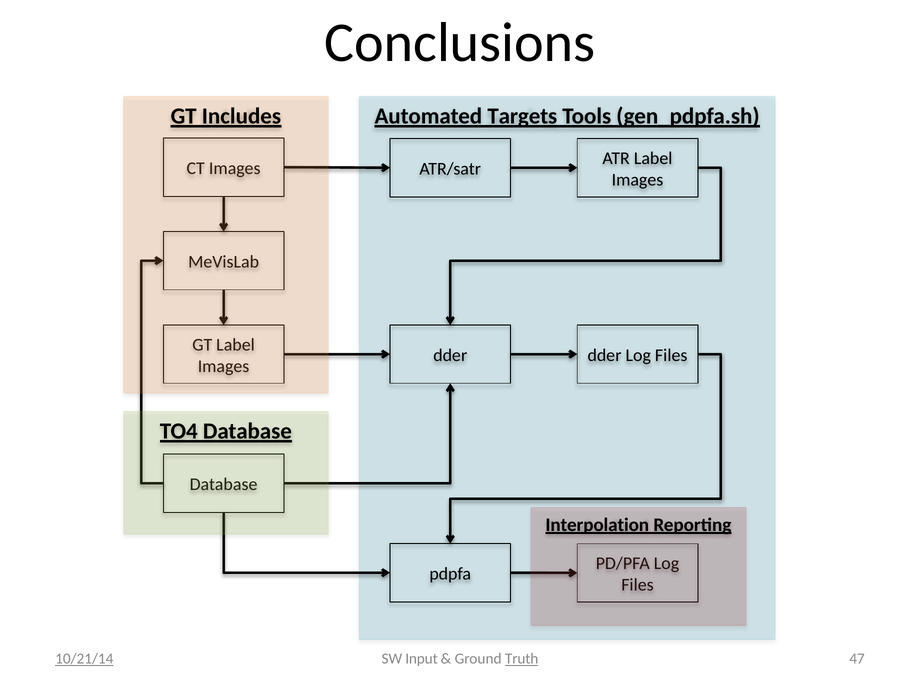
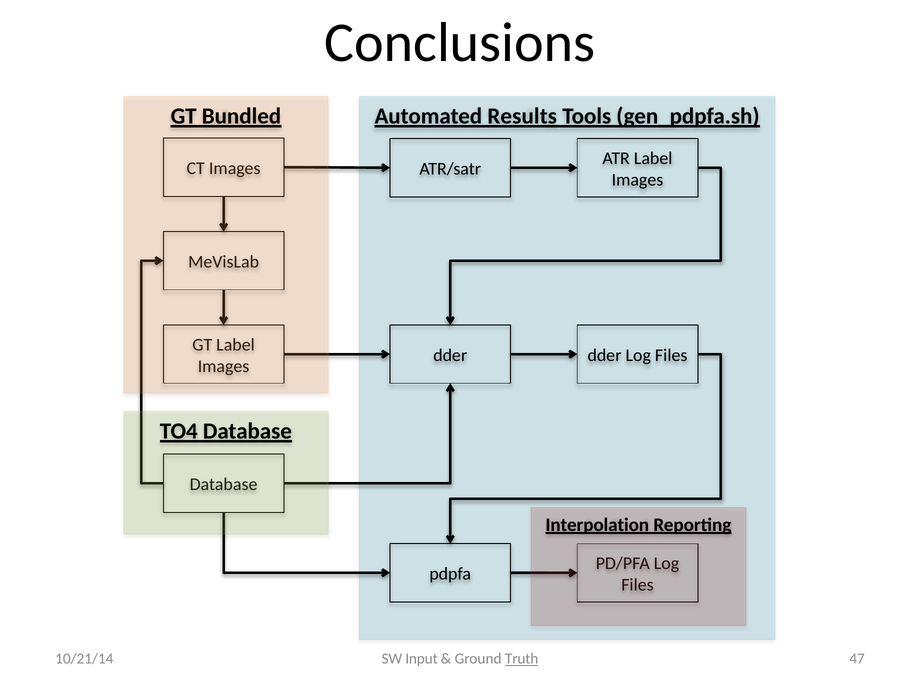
Includes: Includes -> Bundled (241, 116)
Targets: Targets -> Results (522, 116)
10/21/14 underline: present -> none (84, 659)
